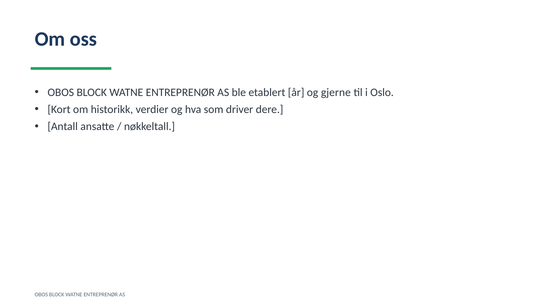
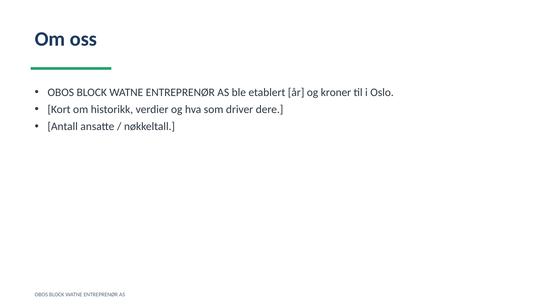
gjerne: gjerne -> kroner (336, 92)
